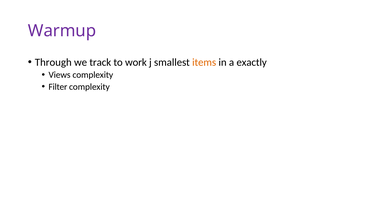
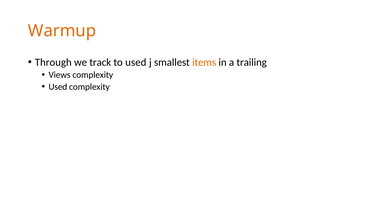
Warmup colour: purple -> orange (62, 31)
to work: work -> used (136, 62)
exactly: exactly -> trailing (252, 62)
Filter: Filter -> Used (58, 87)
